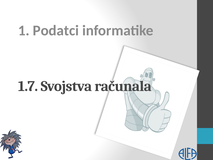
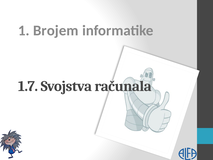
Podatci: Podatci -> Brojem (56, 30)
